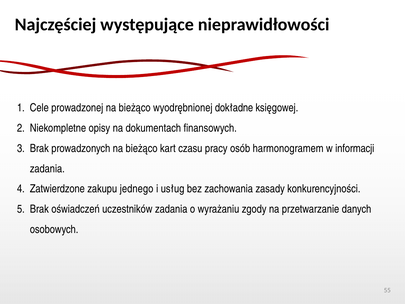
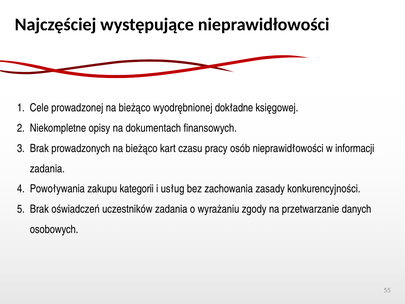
osób harmonogramem: harmonogramem -> nieprawidłowości (288, 148)
Zatwierdzone: Zatwierdzone -> Powoływania (57, 189)
jednego: jednego -> kategorii (137, 189)
